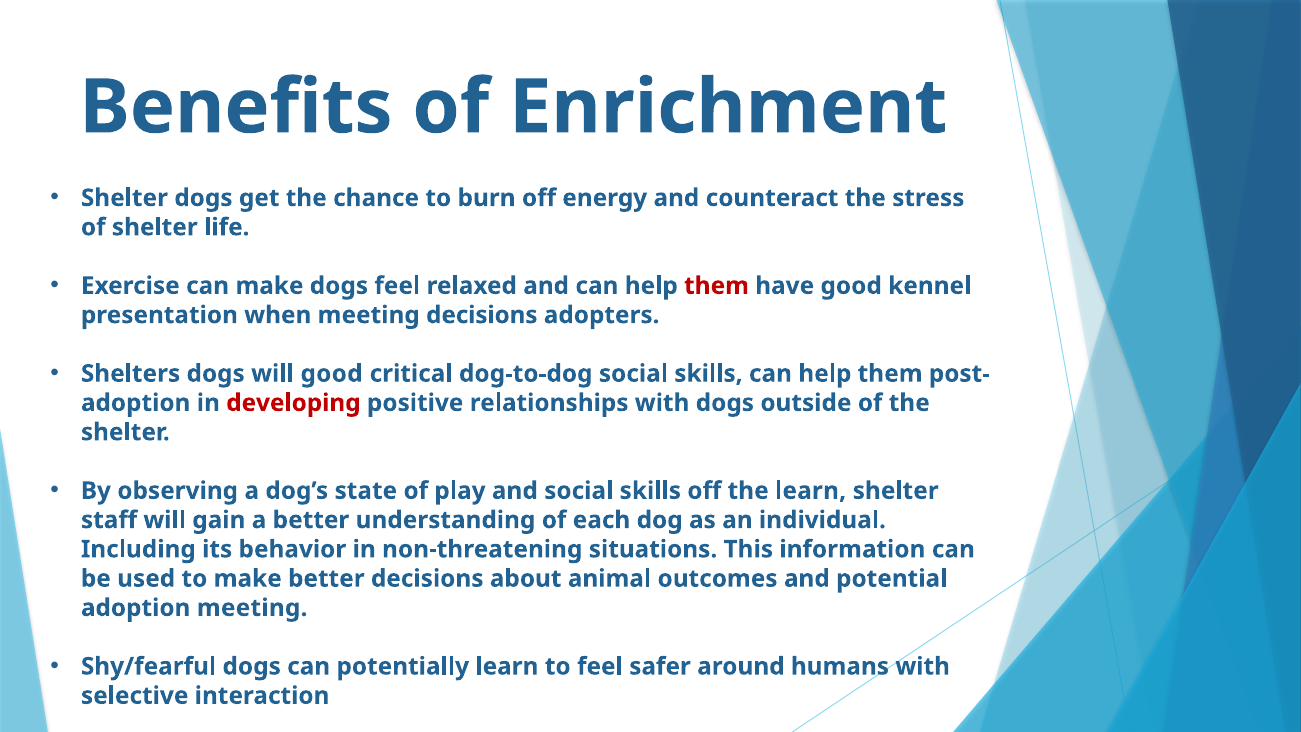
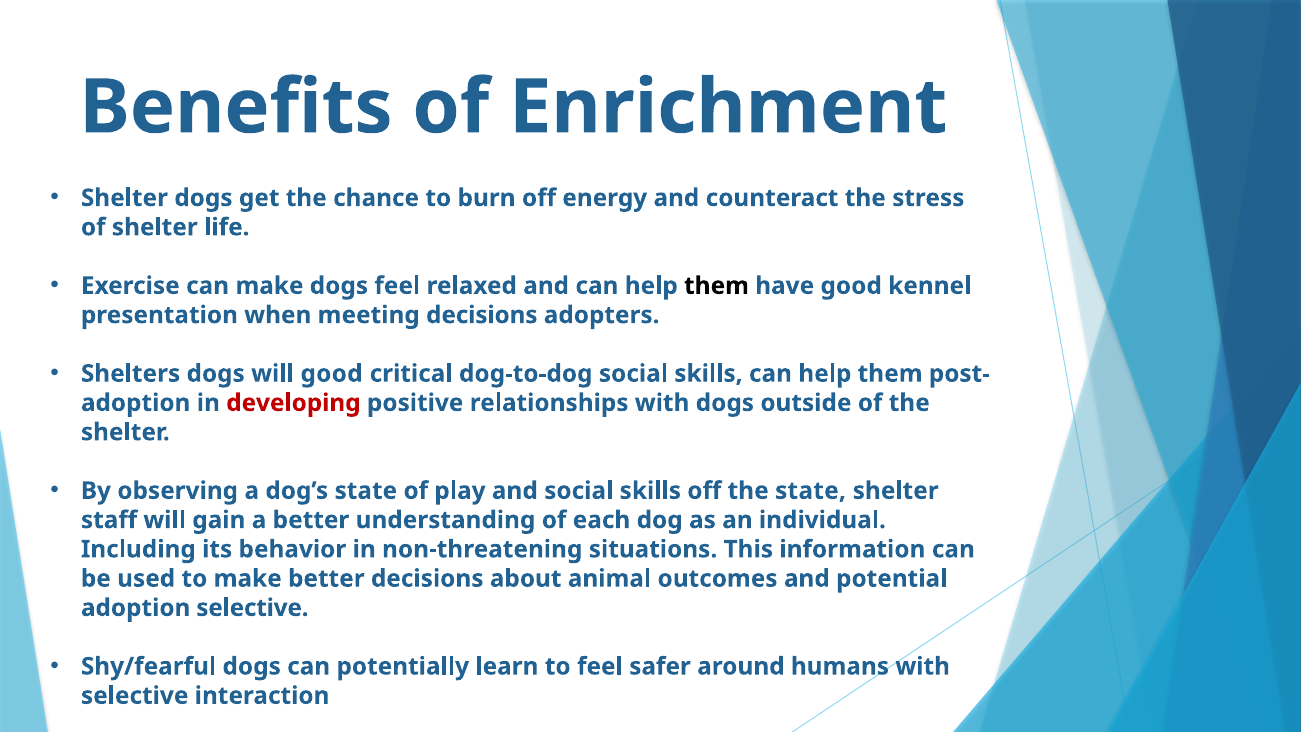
them colour: red -> black (717, 286)
the learn: learn -> state (810, 491)
adoption meeting: meeting -> selective (252, 608)
